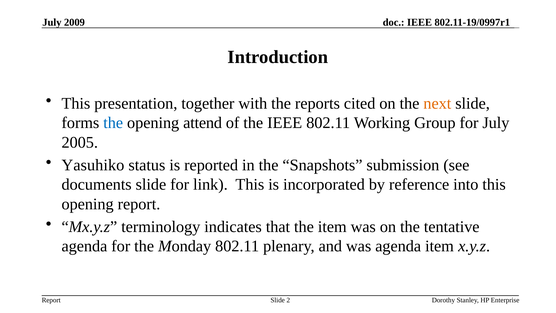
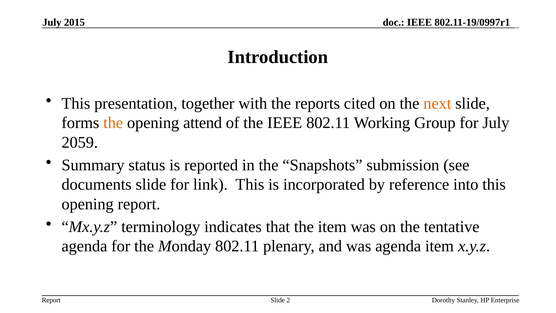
2009: 2009 -> 2015 (74, 22)
the colour: blue -> orange (113, 123)
2005: 2005 -> 2059 (80, 142)
Yasuhiko: Yasuhiko -> Summary (93, 165)
